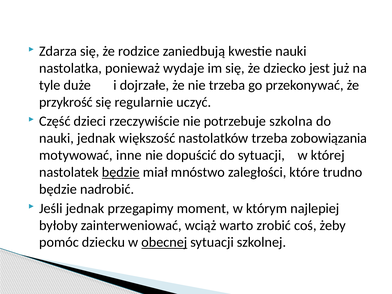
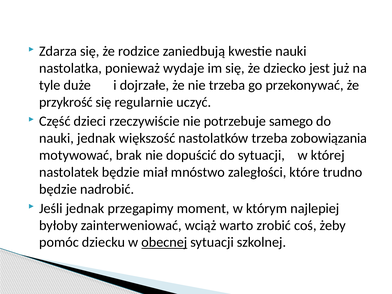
szkolna: szkolna -> samego (291, 121)
inne: inne -> brak (129, 155)
będzie underline: present -> none (121, 172)
